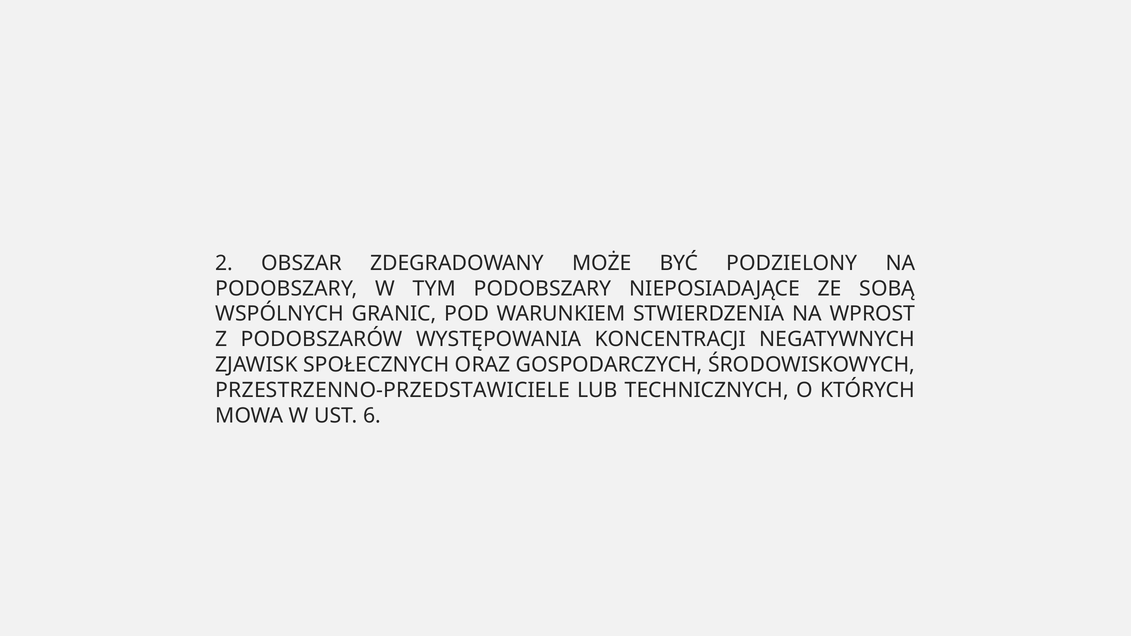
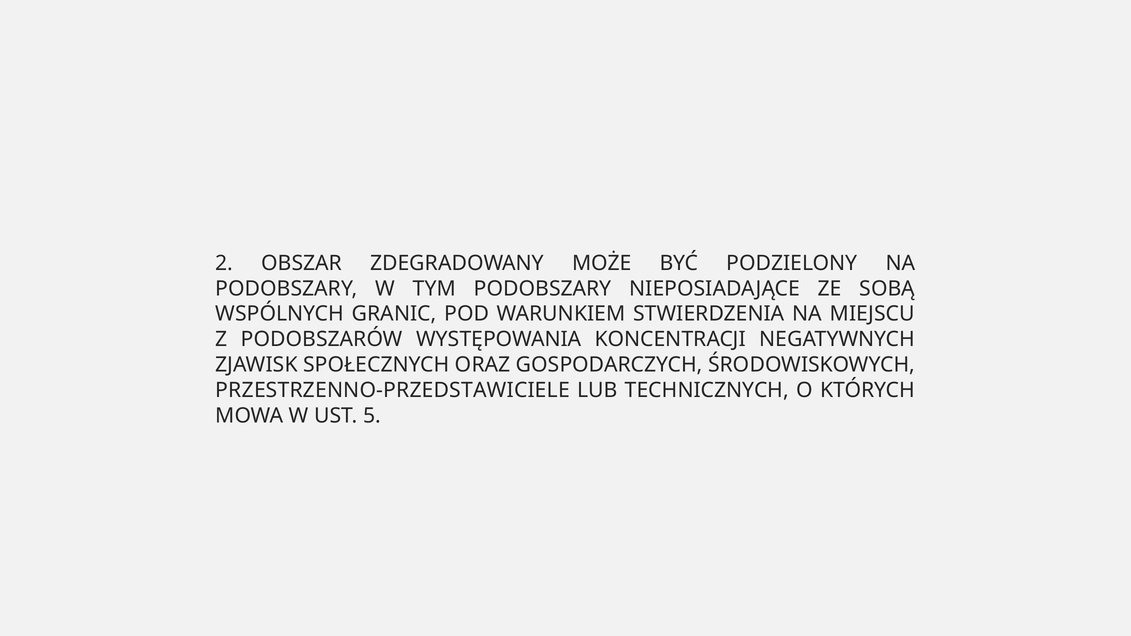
WPROST: WPROST -> MIEJSCU (872, 314)
6: 6 -> 5 (372, 416)
